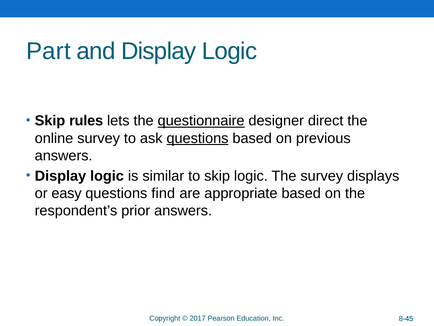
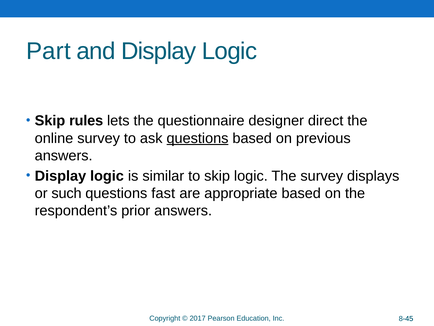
questionnaire underline: present -> none (201, 121)
easy: easy -> such (67, 193)
find: find -> fast (163, 193)
